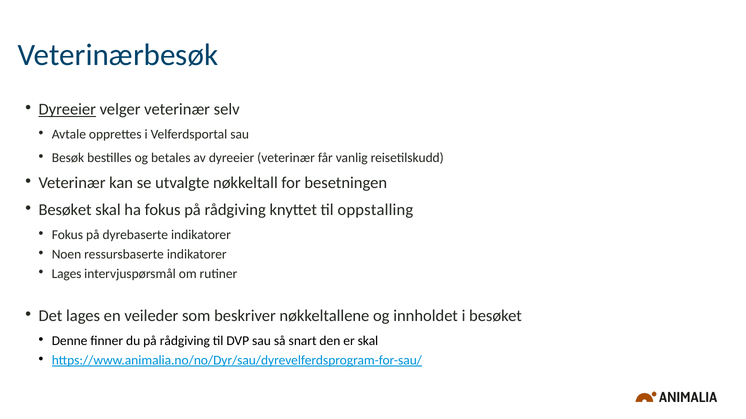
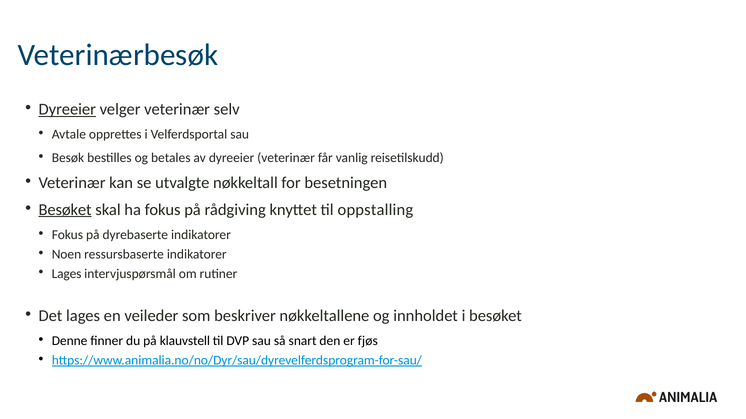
Besøket underline: none -> present (65, 210)
du på rådgiving: rådgiving -> klauvstell (185, 341)
er skal: skal -> fjøs (368, 341)
